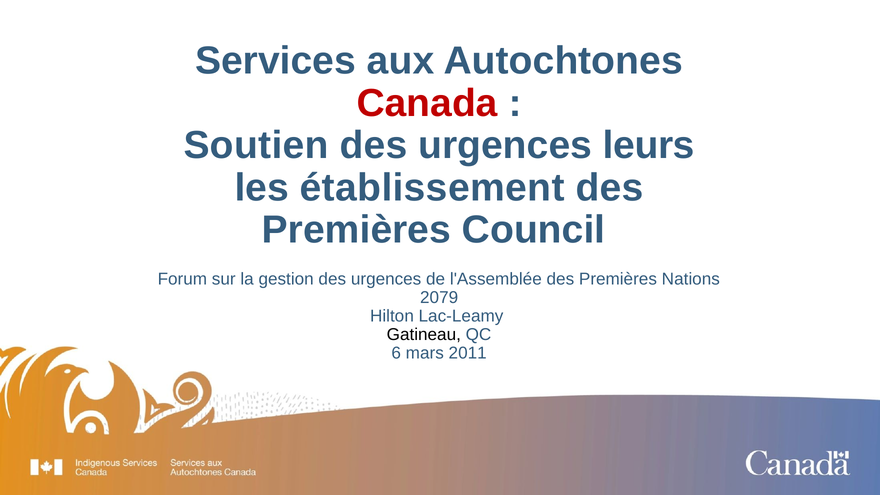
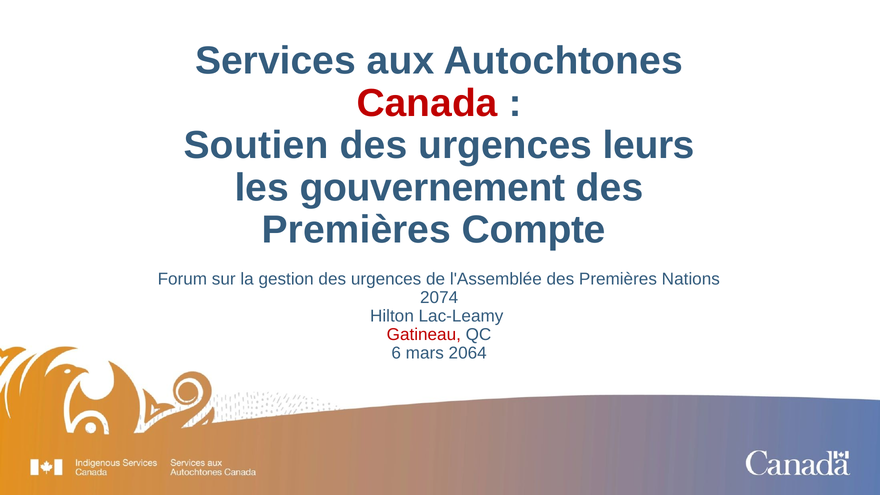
établissement: établissement -> gouvernement (433, 188)
Council: Council -> Compte (534, 230)
2079: 2079 -> 2074 (439, 297)
Gatineau colour: black -> red (424, 334)
2011: 2011 -> 2064 (468, 353)
